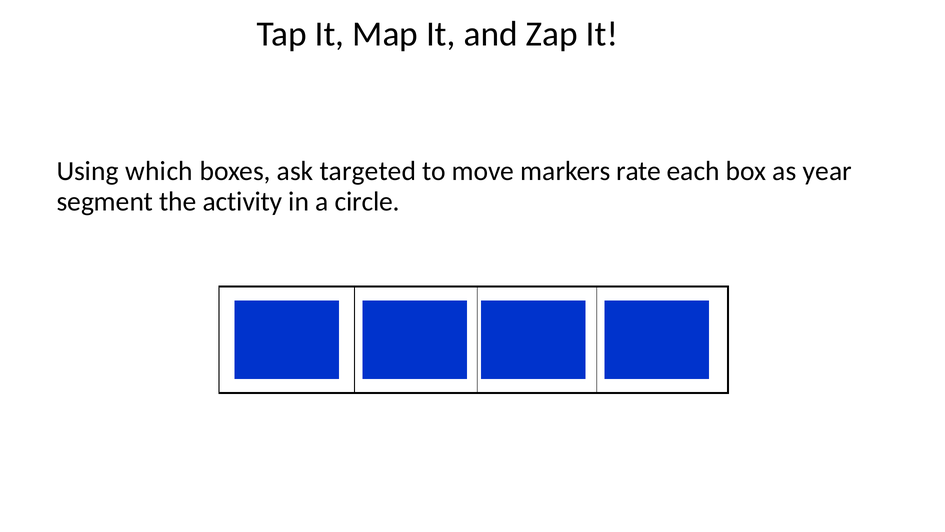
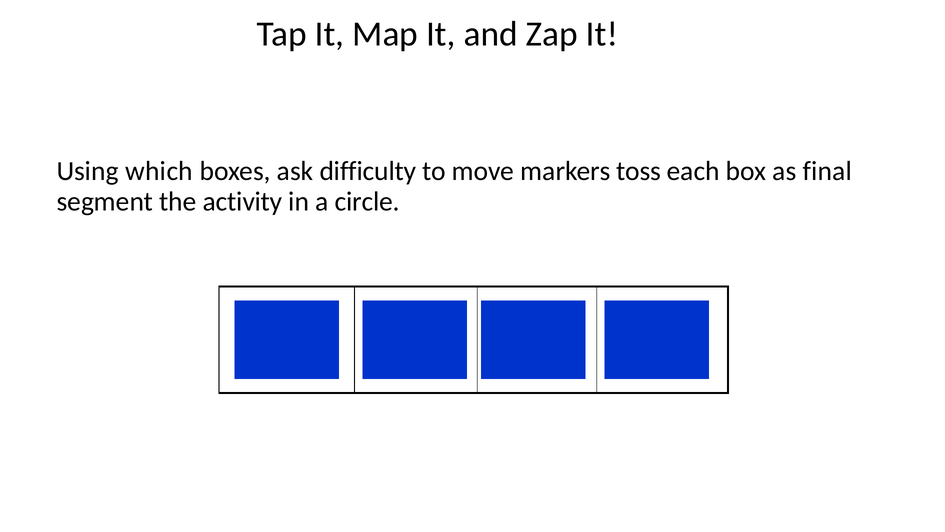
targeted: targeted -> difficulty (368, 171)
rate: rate -> toss (639, 171)
year: year -> final (827, 171)
